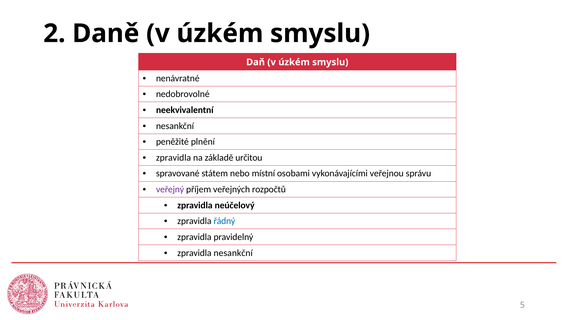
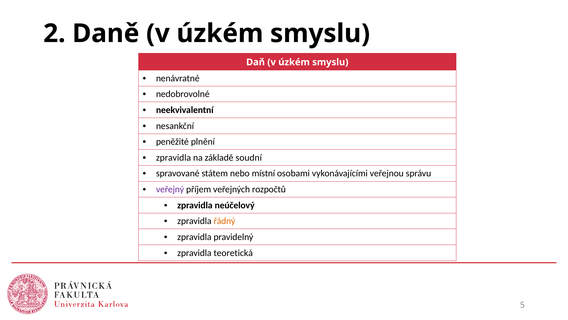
určitou: určitou -> soudní (249, 157)
řádný colour: blue -> orange (224, 221)
zpravidla nesankční: nesankční -> teoretická (233, 252)
